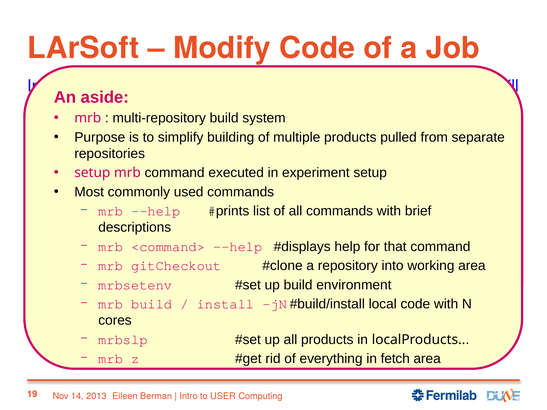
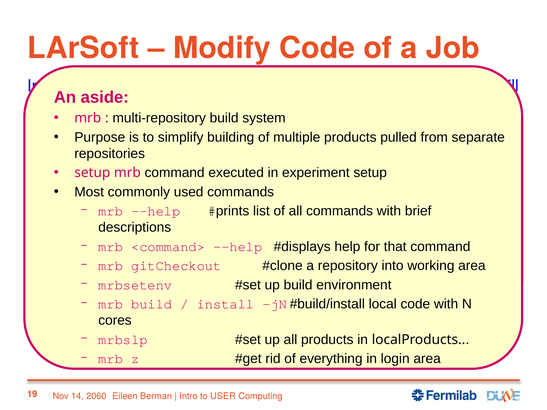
fetch: fetch -> login (395, 359)
2013: 2013 -> 2060 (96, 396)
